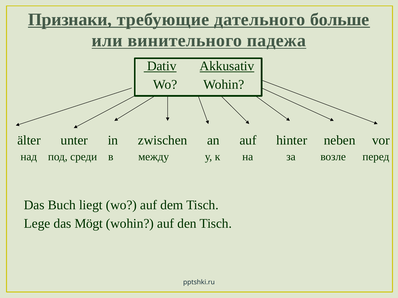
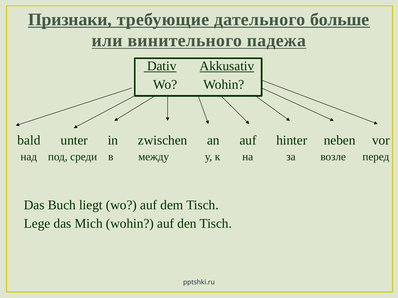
älter: älter -> bald (29, 140)
Mögt: Mögt -> Mich (89, 224)
